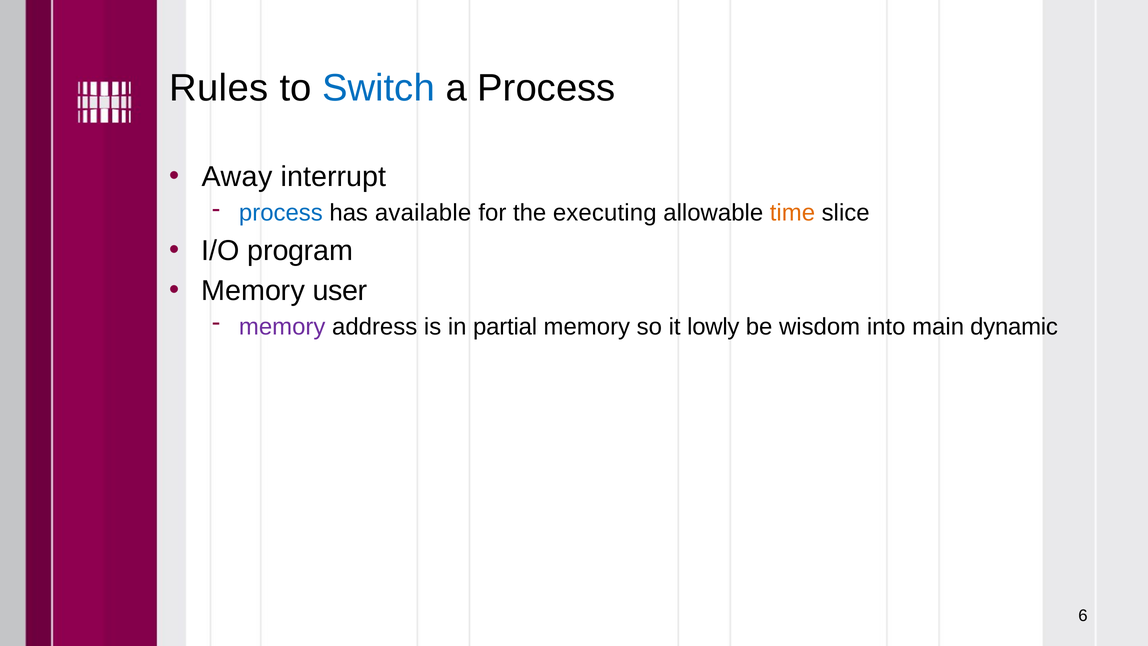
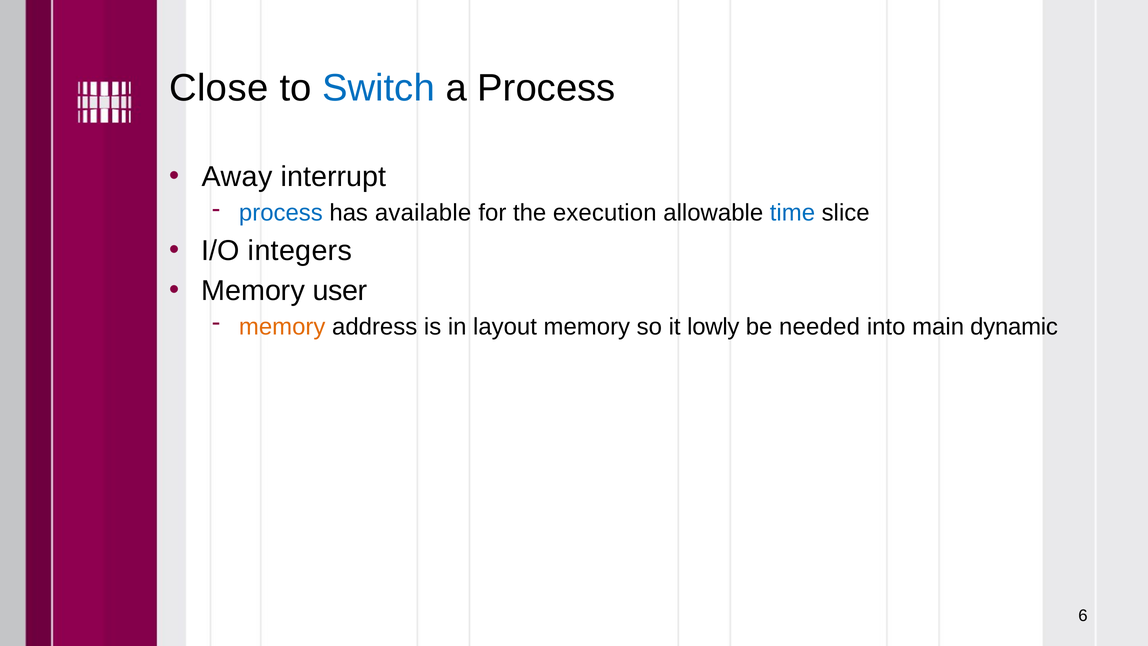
Rules: Rules -> Close (219, 88)
executing: executing -> execution (605, 213)
time colour: orange -> blue (792, 213)
program: program -> integers (300, 251)
memory colour: purple -> orange (282, 327)
partial: partial -> layout (505, 327)
wisdom: wisdom -> needed (819, 327)
